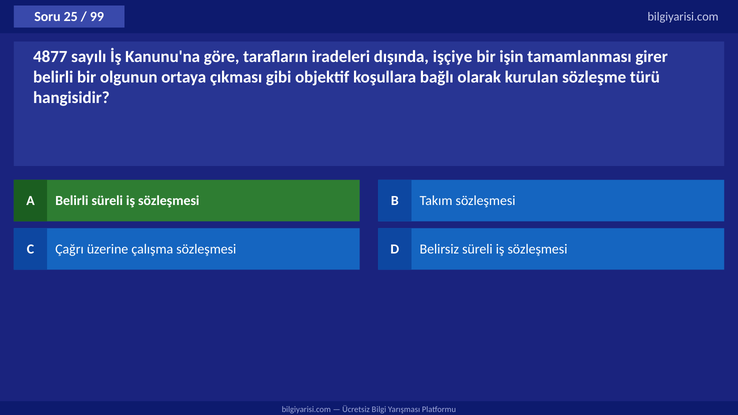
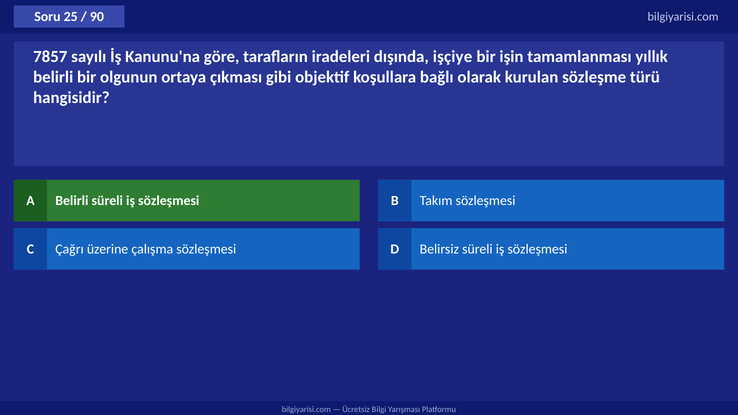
99: 99 -> 90 (97, 17)
4877: 4877 -> 7857 (50, 57)
girer: girer -> yıllık (652, 57)
